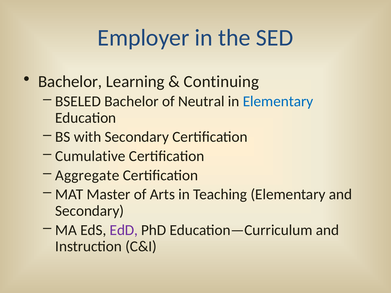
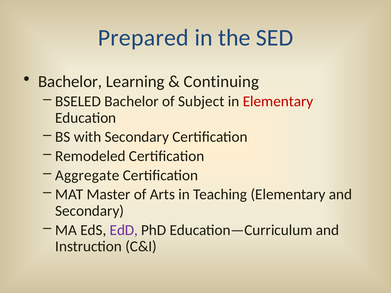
Employer: Employer -> Prepared (143, 38)
Neutral: Neutral -> Subject (201, 102)
Elementary colour: blue -> red (278, 102)
Cumulative: Cumulative -> Remodeled (90, 156)
